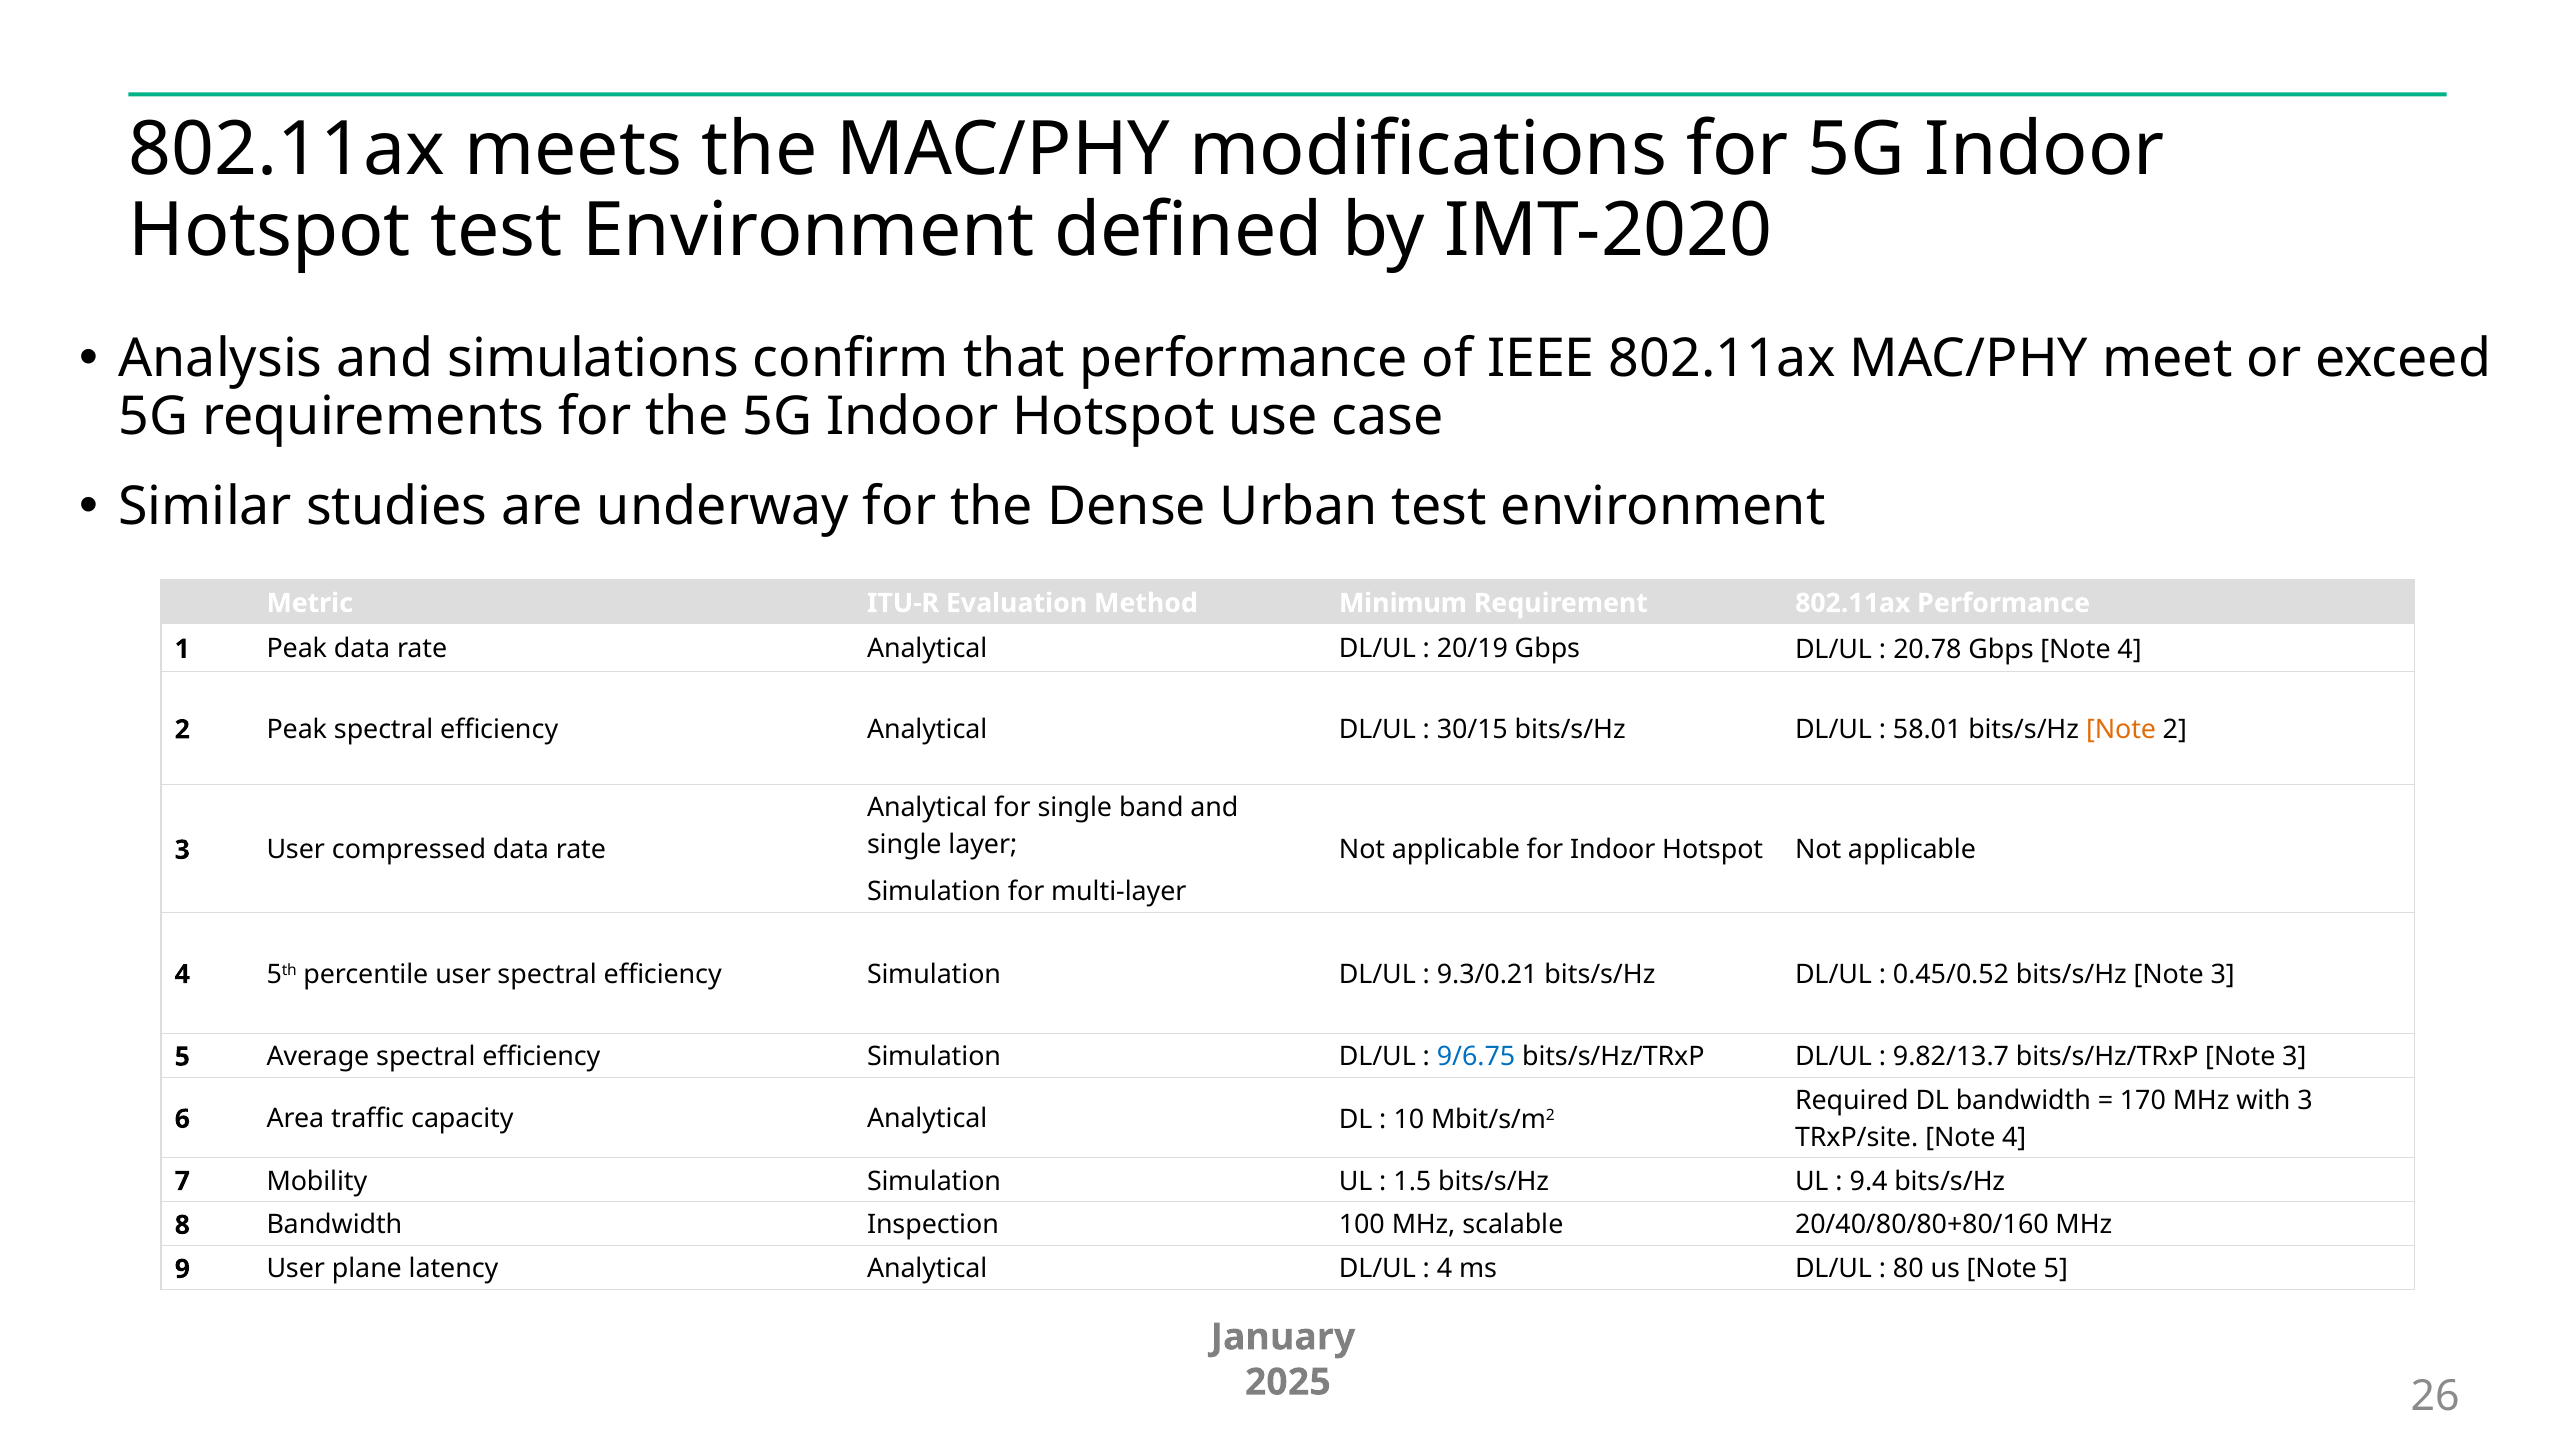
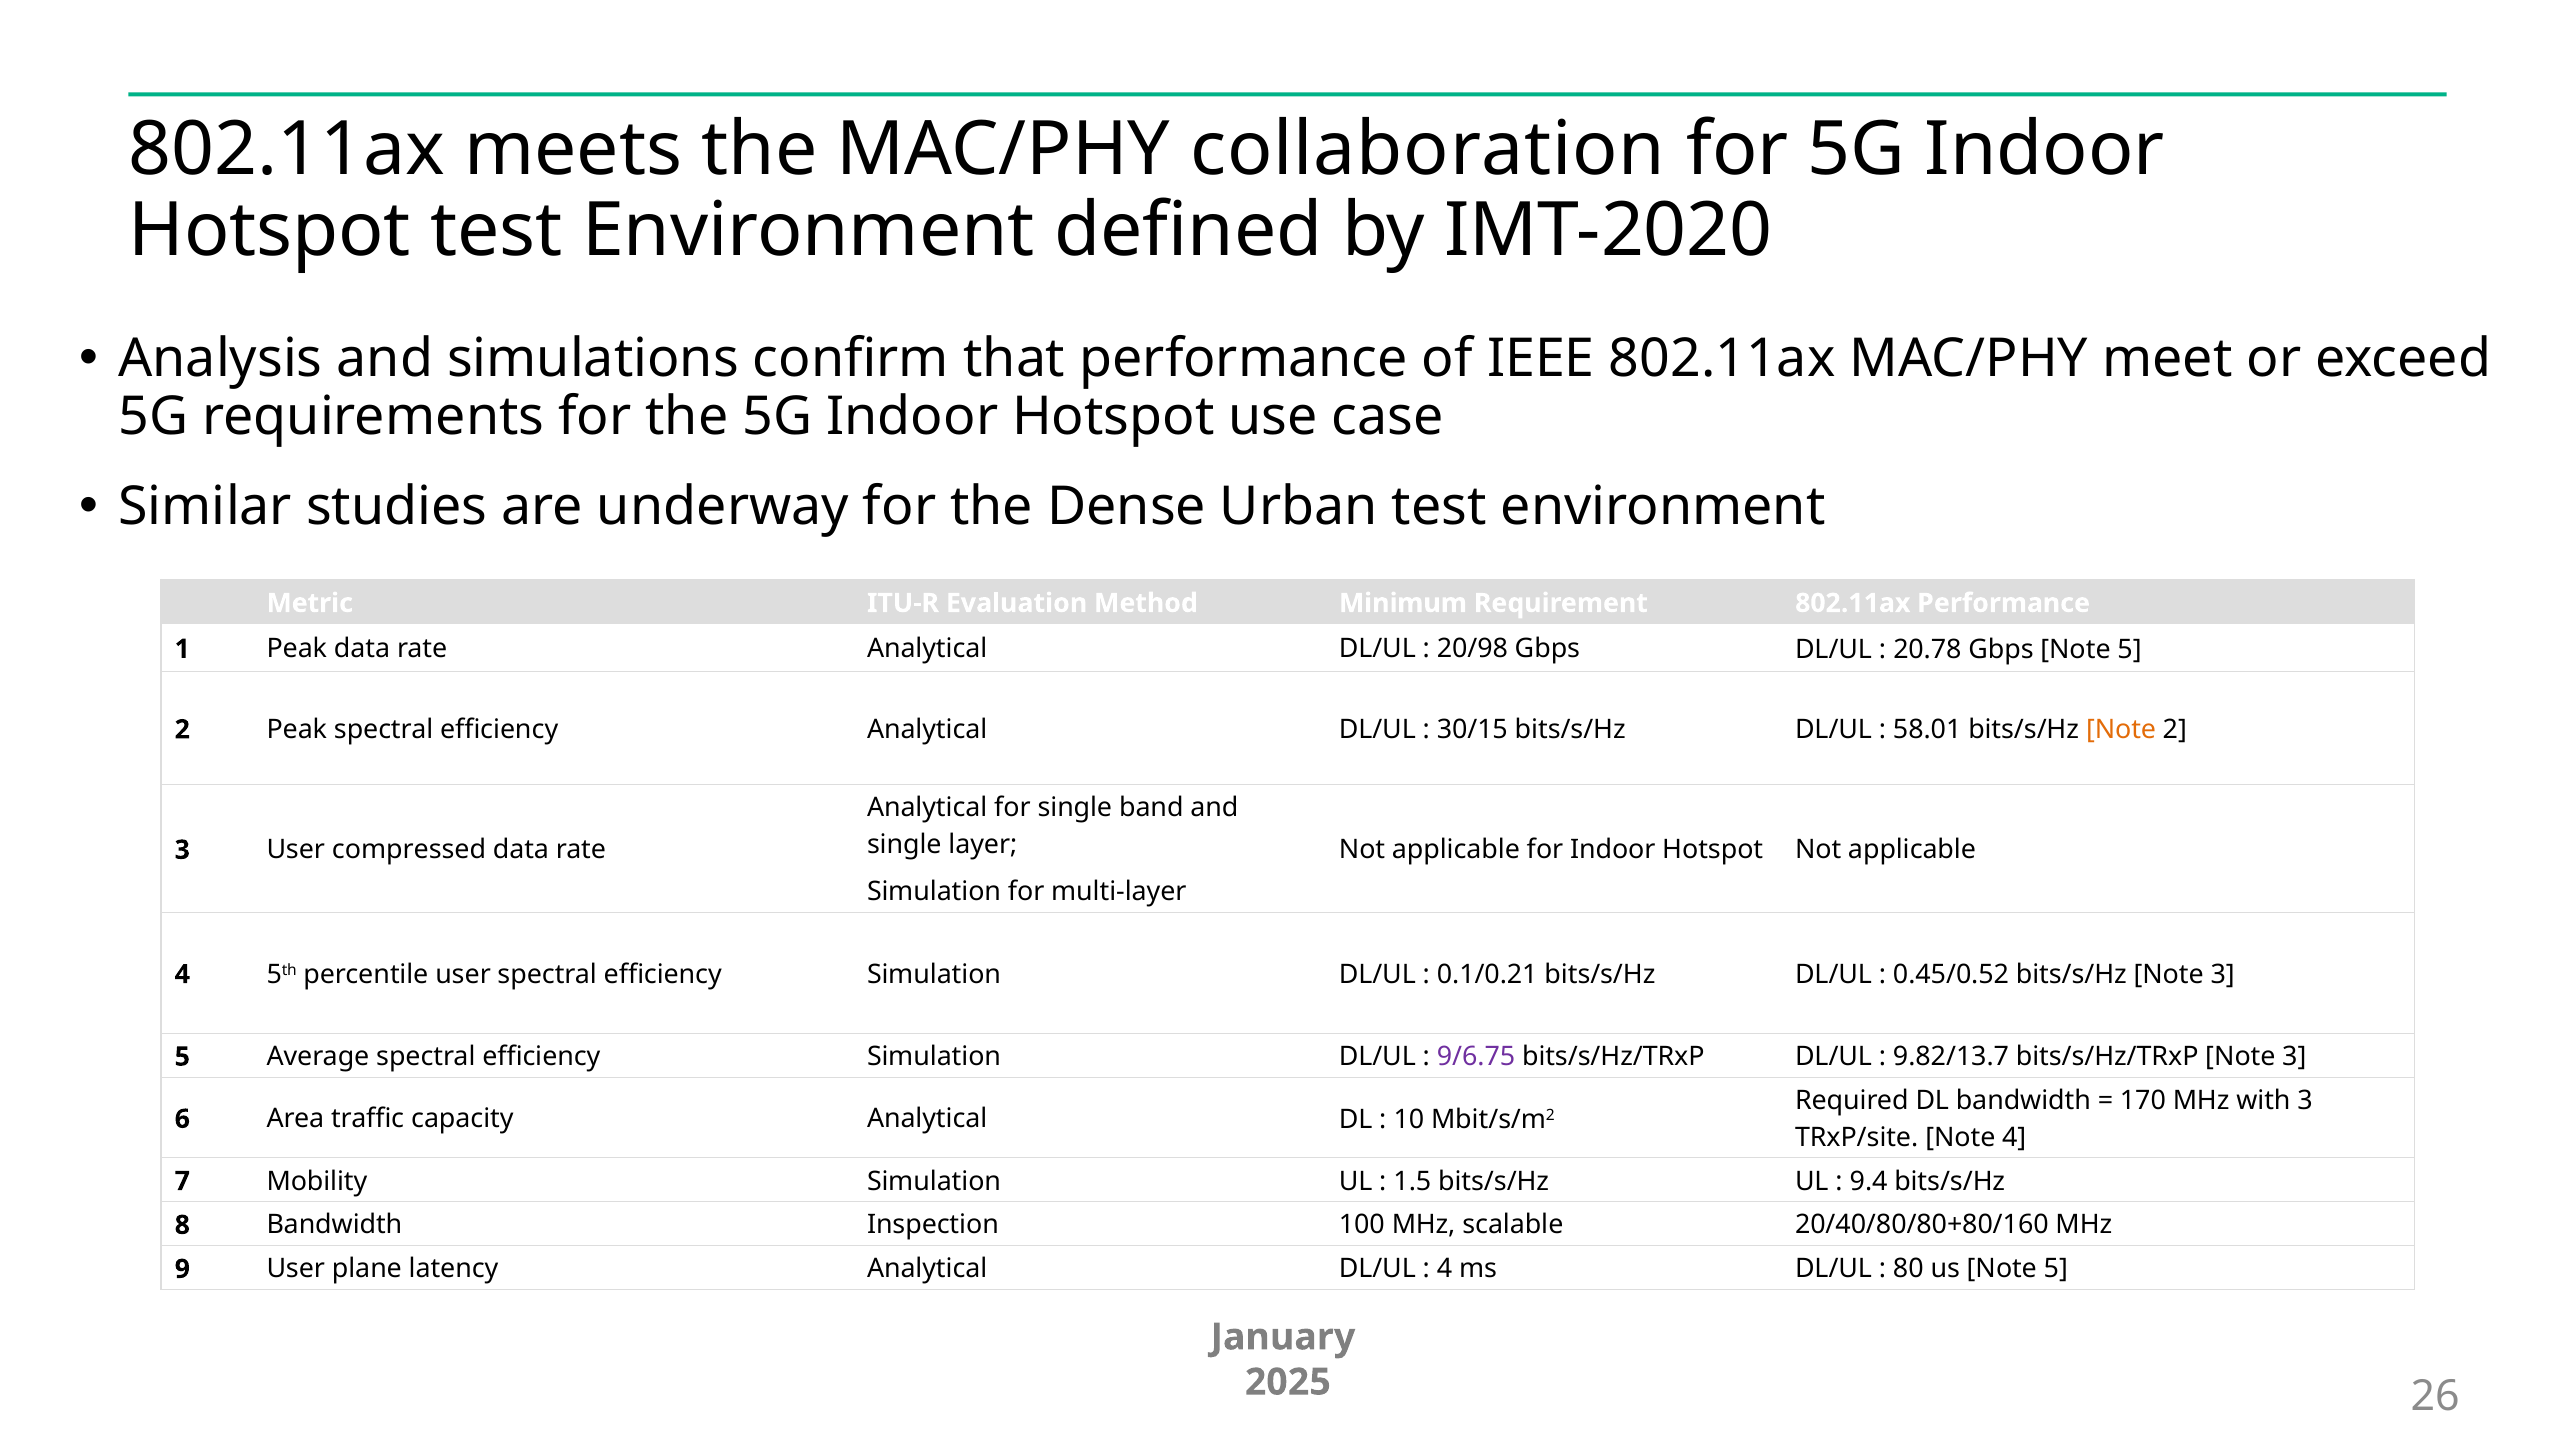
modifications: modifications -> collaboration (1428, 150)
20/19: 20/19 -> 20/98 (1472, 649)
Gbps Note 4: 4 -> 5 (2129, 650)
9.3/0.21: 9.3/0.21 -> 0.1/0.21 (1487, 974)
9/6.75 colour: blue -> purple (1476, 1057)
